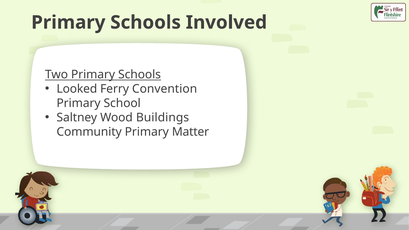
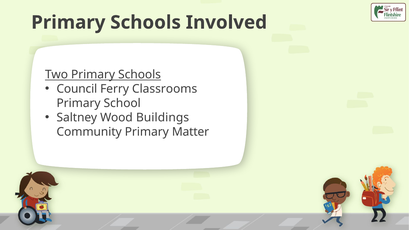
Looked: Looked -> Council (77, 89)
Convention: Convention -> Classrooms (165, 89)
